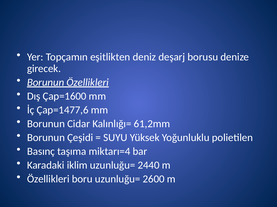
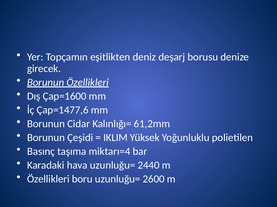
SUYU: SUYU -> IKLIM (115, 138)
iklim: iklim -> hava (77, 166)
